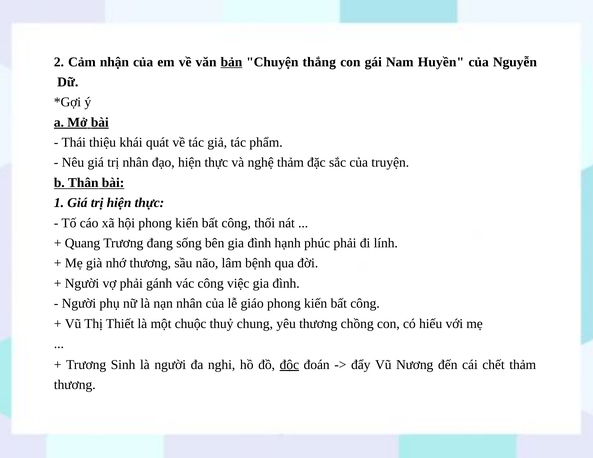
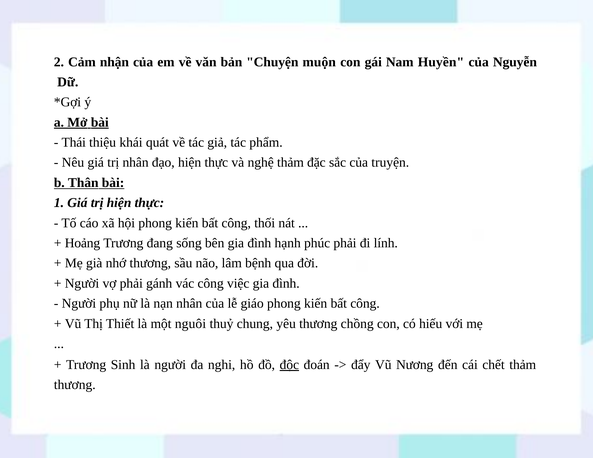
bản underline: present -> none (231, 62)
thắng: thắng -> muộn (319, 62)
Quang: Quang -> Hoảng (82, 243)
chuộc: chuộc -> nguôi (190, 324)
